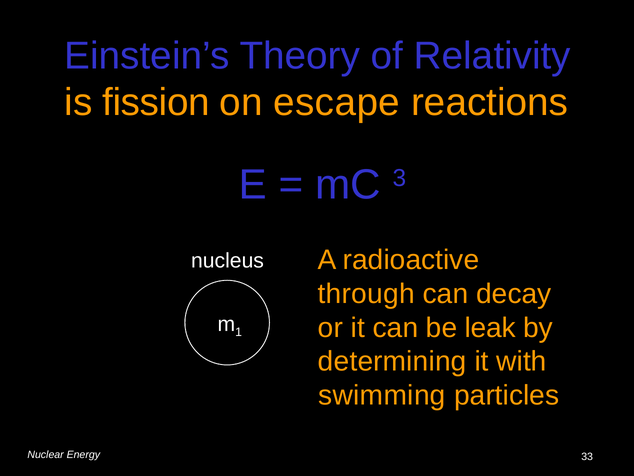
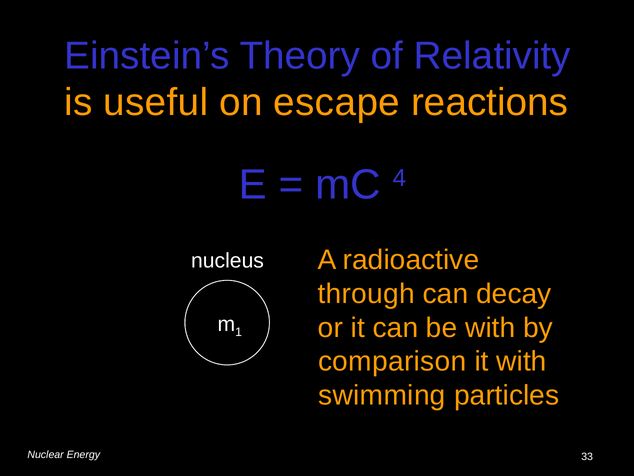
fission: fission -> useful (156, 103)
3: 3 -> 4 (399, 178)
be leak: leak -> with (490, 327)
determining: determining -> comparison (392, 361)
